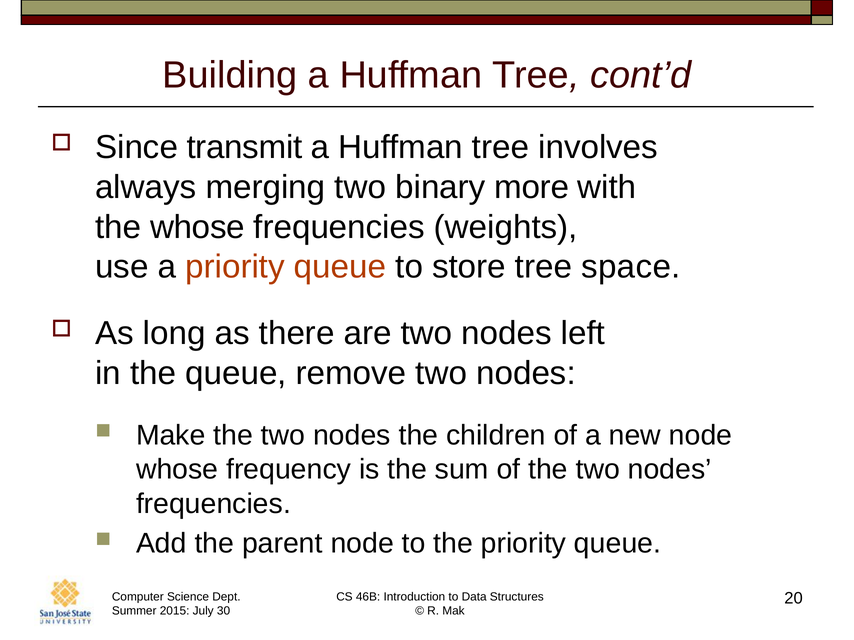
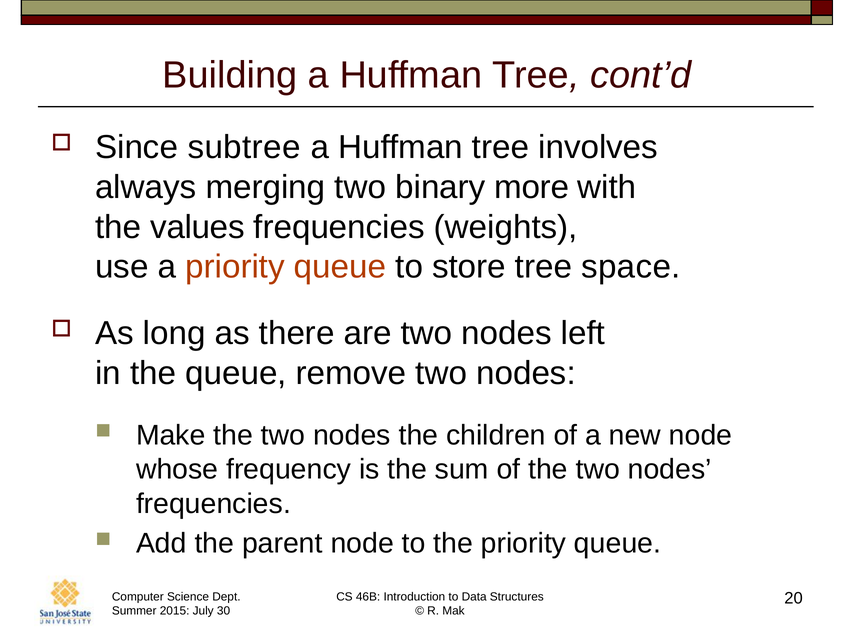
transmit: transmit -> subtree (244, 147)
the whose: whose -> values (197, 227)
